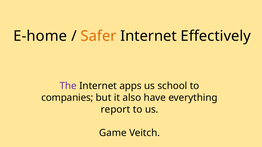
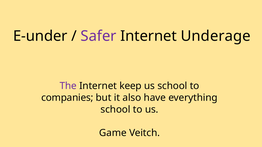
E-home: E-home -> E-under (40, 36)
Safer colour: orange -> purple (99, 36)
Effectively: Effectively -> Underage (216, 36)
apps: apps -> keep (131, 86)
report: report -> school (116, 110)
